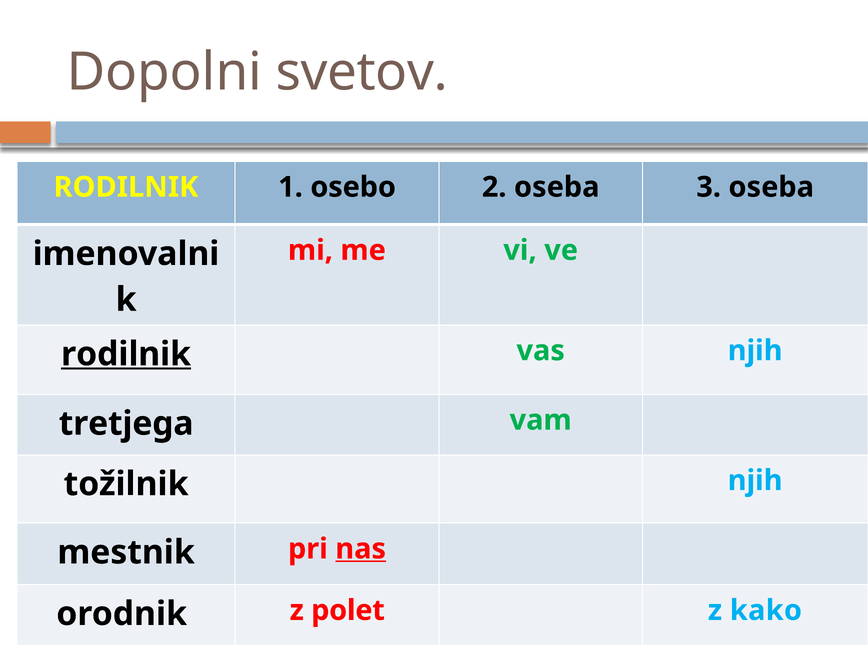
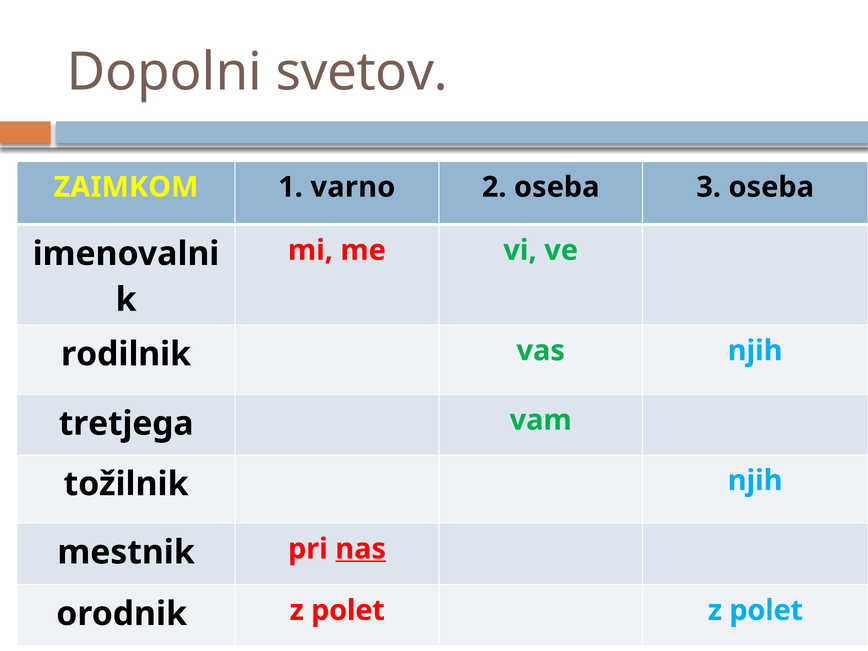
RODILNIK: RODILNIK -> ZAIMKOM (126, 187)
osebo: osebo -> varno (353, 187)
rodilnik underline: present -> none (126, 354)
kako: kako -> polet (766, 610)
